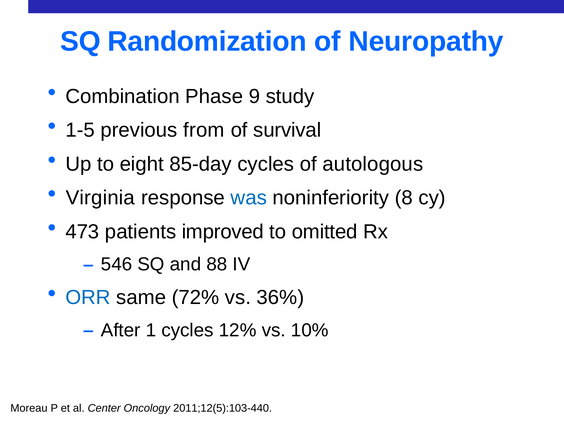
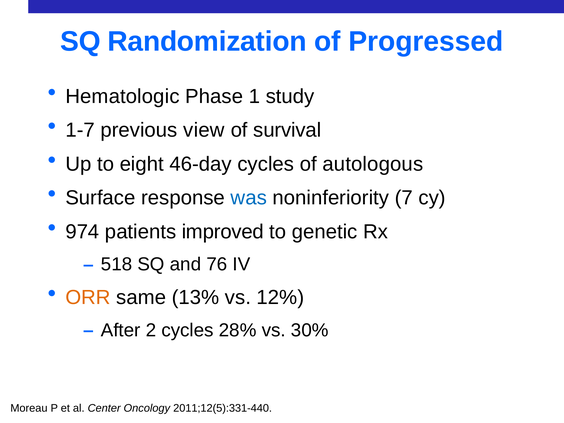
Neuropathy: Neuropathy -> Progressed (426, 41)
Combination: Combination -> Hematologic (122, 96)
9: 9 -> 1 (254, 96)
1-5: 1-5 -> 1-7 (80, 130)
from: from -> view (204, 130)
85-day: 85-day -> 46-day (201, 164)
Virginia: Virginia -> Surface (100, 198)
8: 8 -> 7 (404, 198)
473: 473 -> 974 (82, 232)
omitted: omitted -> genetic (325, 232)
546: 546 -> 518 (117, 264)
88: 88 -> 76 (217, 264)
ORR colour: blue -> orange (88, 297)
72%: 72% -> 13% (196, 297)
36%: 36% -> 12% (280, 297)
1: 1 -> 2 (151, 330)
12%: 12% -> 28% (238, 330)
10%: 10% -> 30% (310, 330)
2011;12(5):103-440: 2011;12(5):103-440 -> 2011;12(5):331-440 (223, 408)
